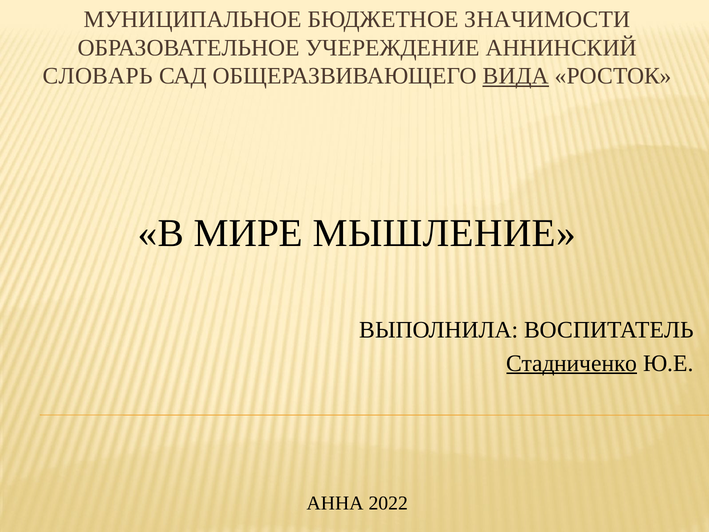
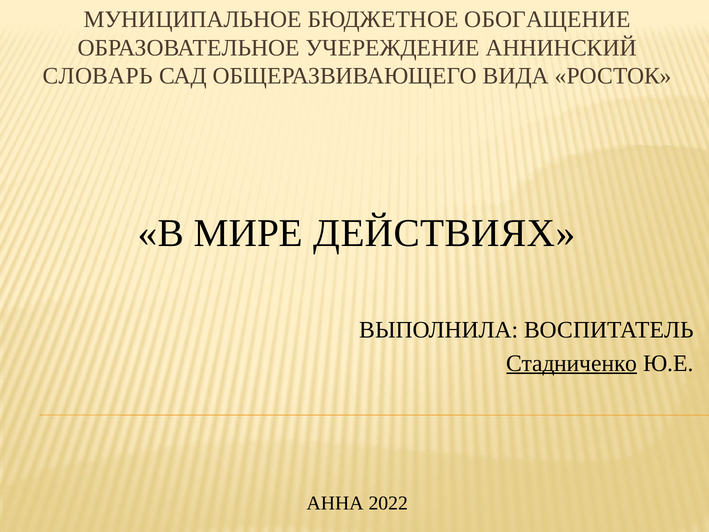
ЗНАЧИМОСТИ: ЗНАЧИМОСТИ -> ОБОГАЩЕНИЕ (547, 19)
ВИДА underline: present -> none (516, 76)
МЫШЛЕНИЕ: МЫШЛЕНИЕ -> ДЕЙСТВИЯХ (444, 233)
